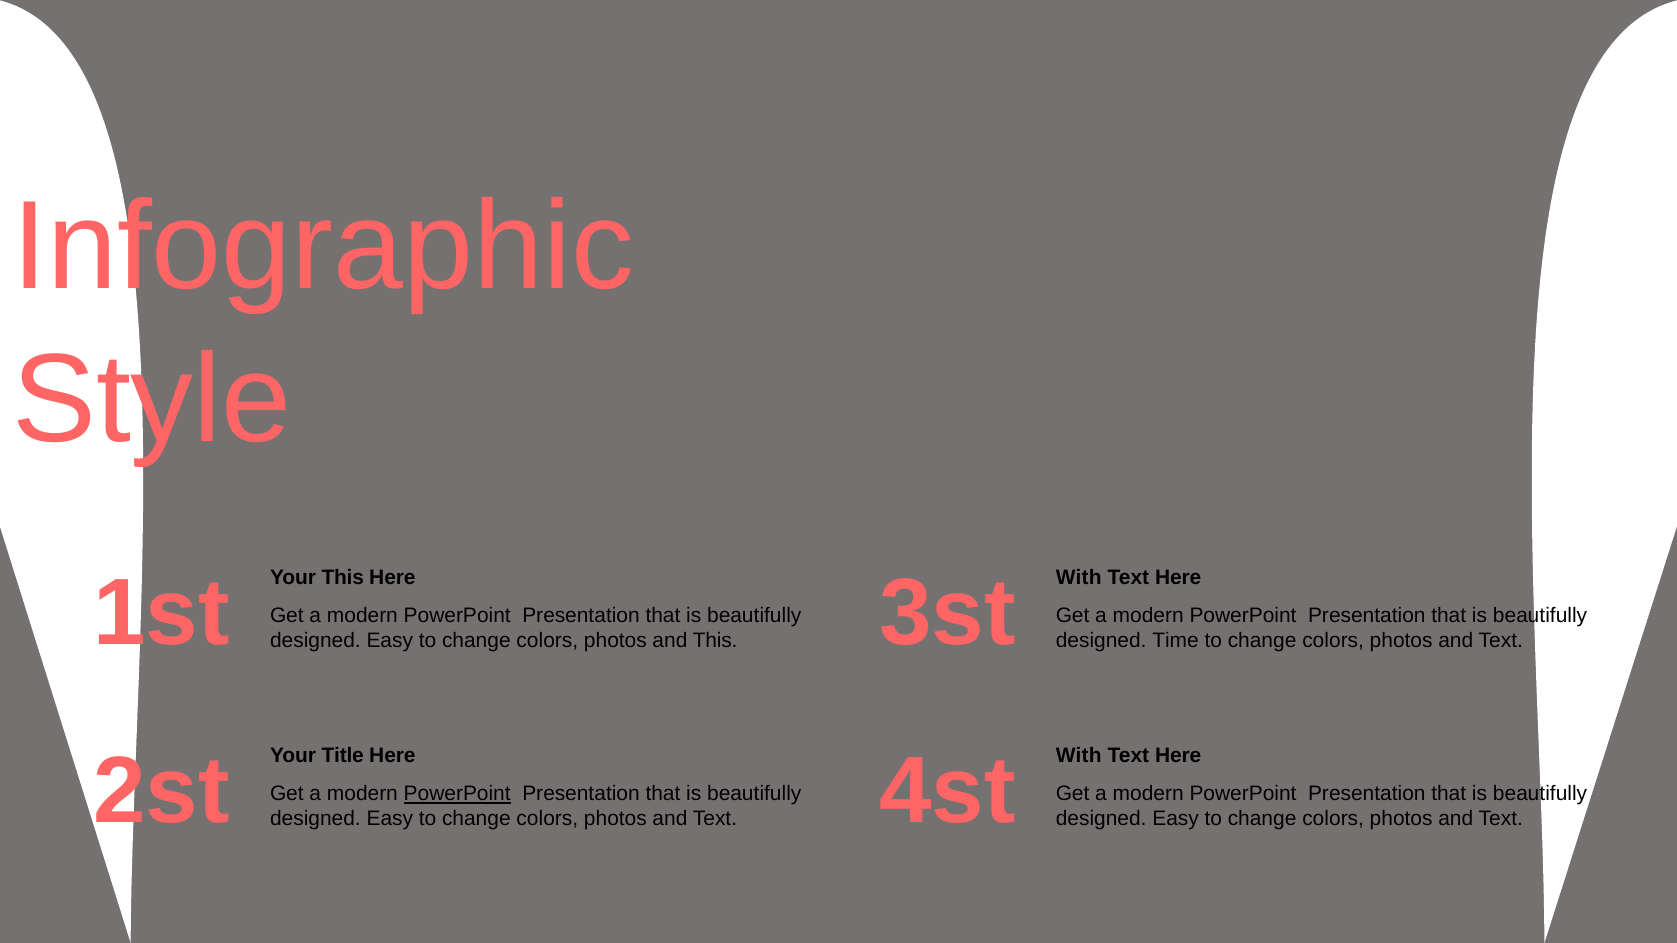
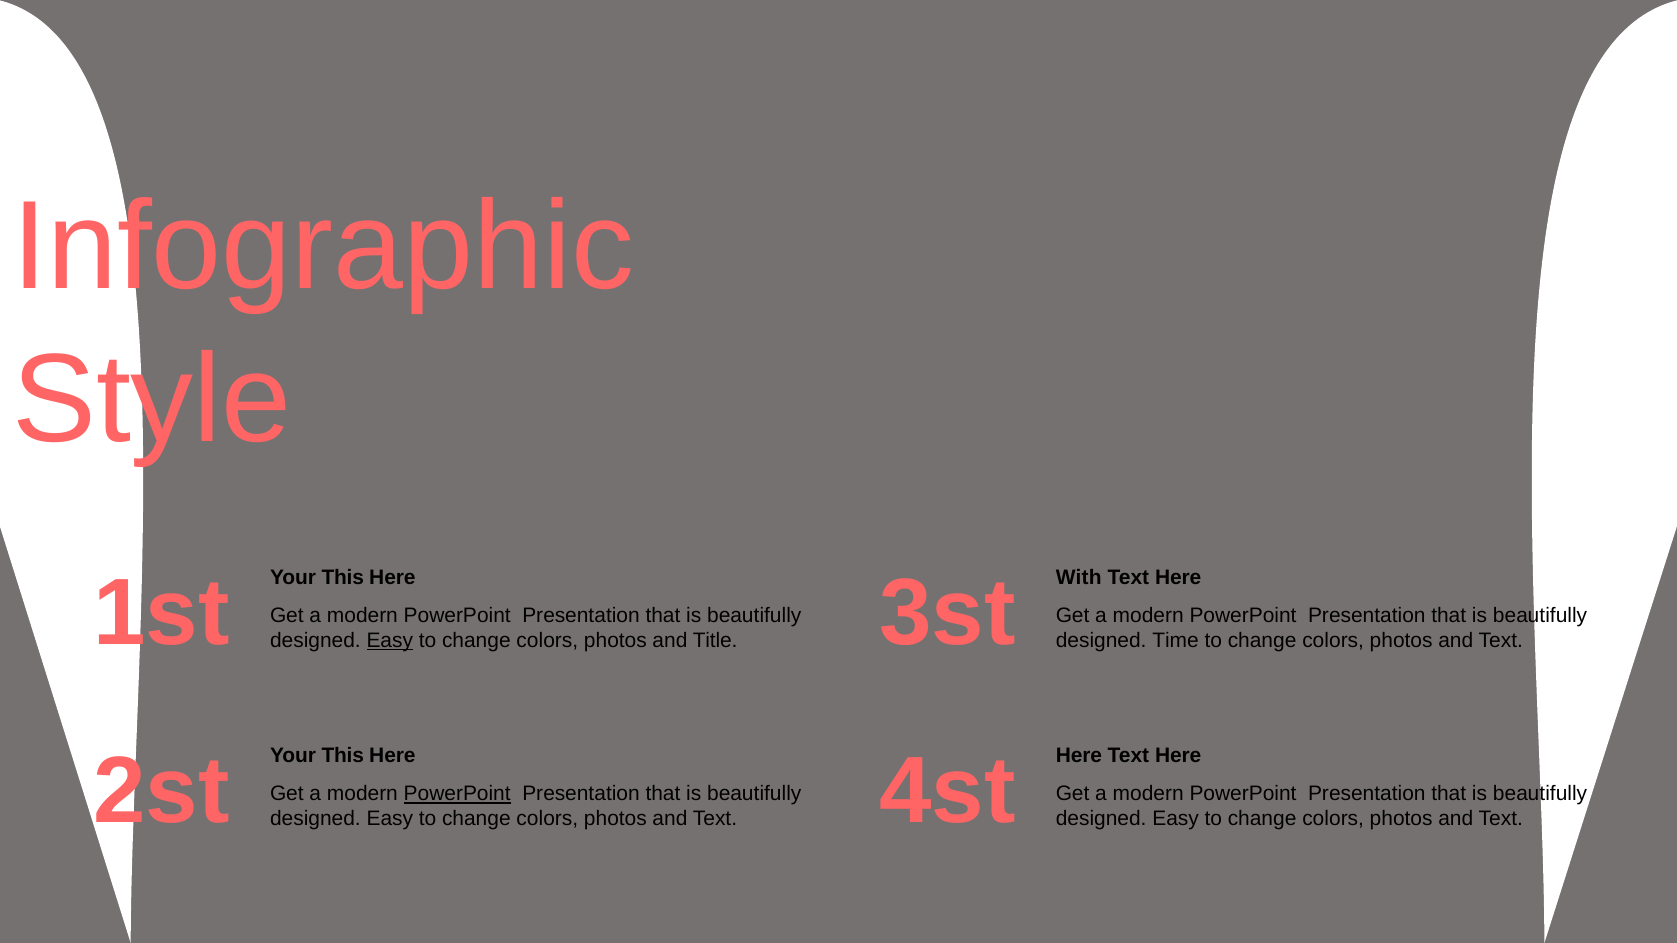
Easy underline: none -> present (390, 641)
and This: This -> Title (715, 641)
Title: Title -> This (343, 756)
With: With -> Here (1079, 756)
